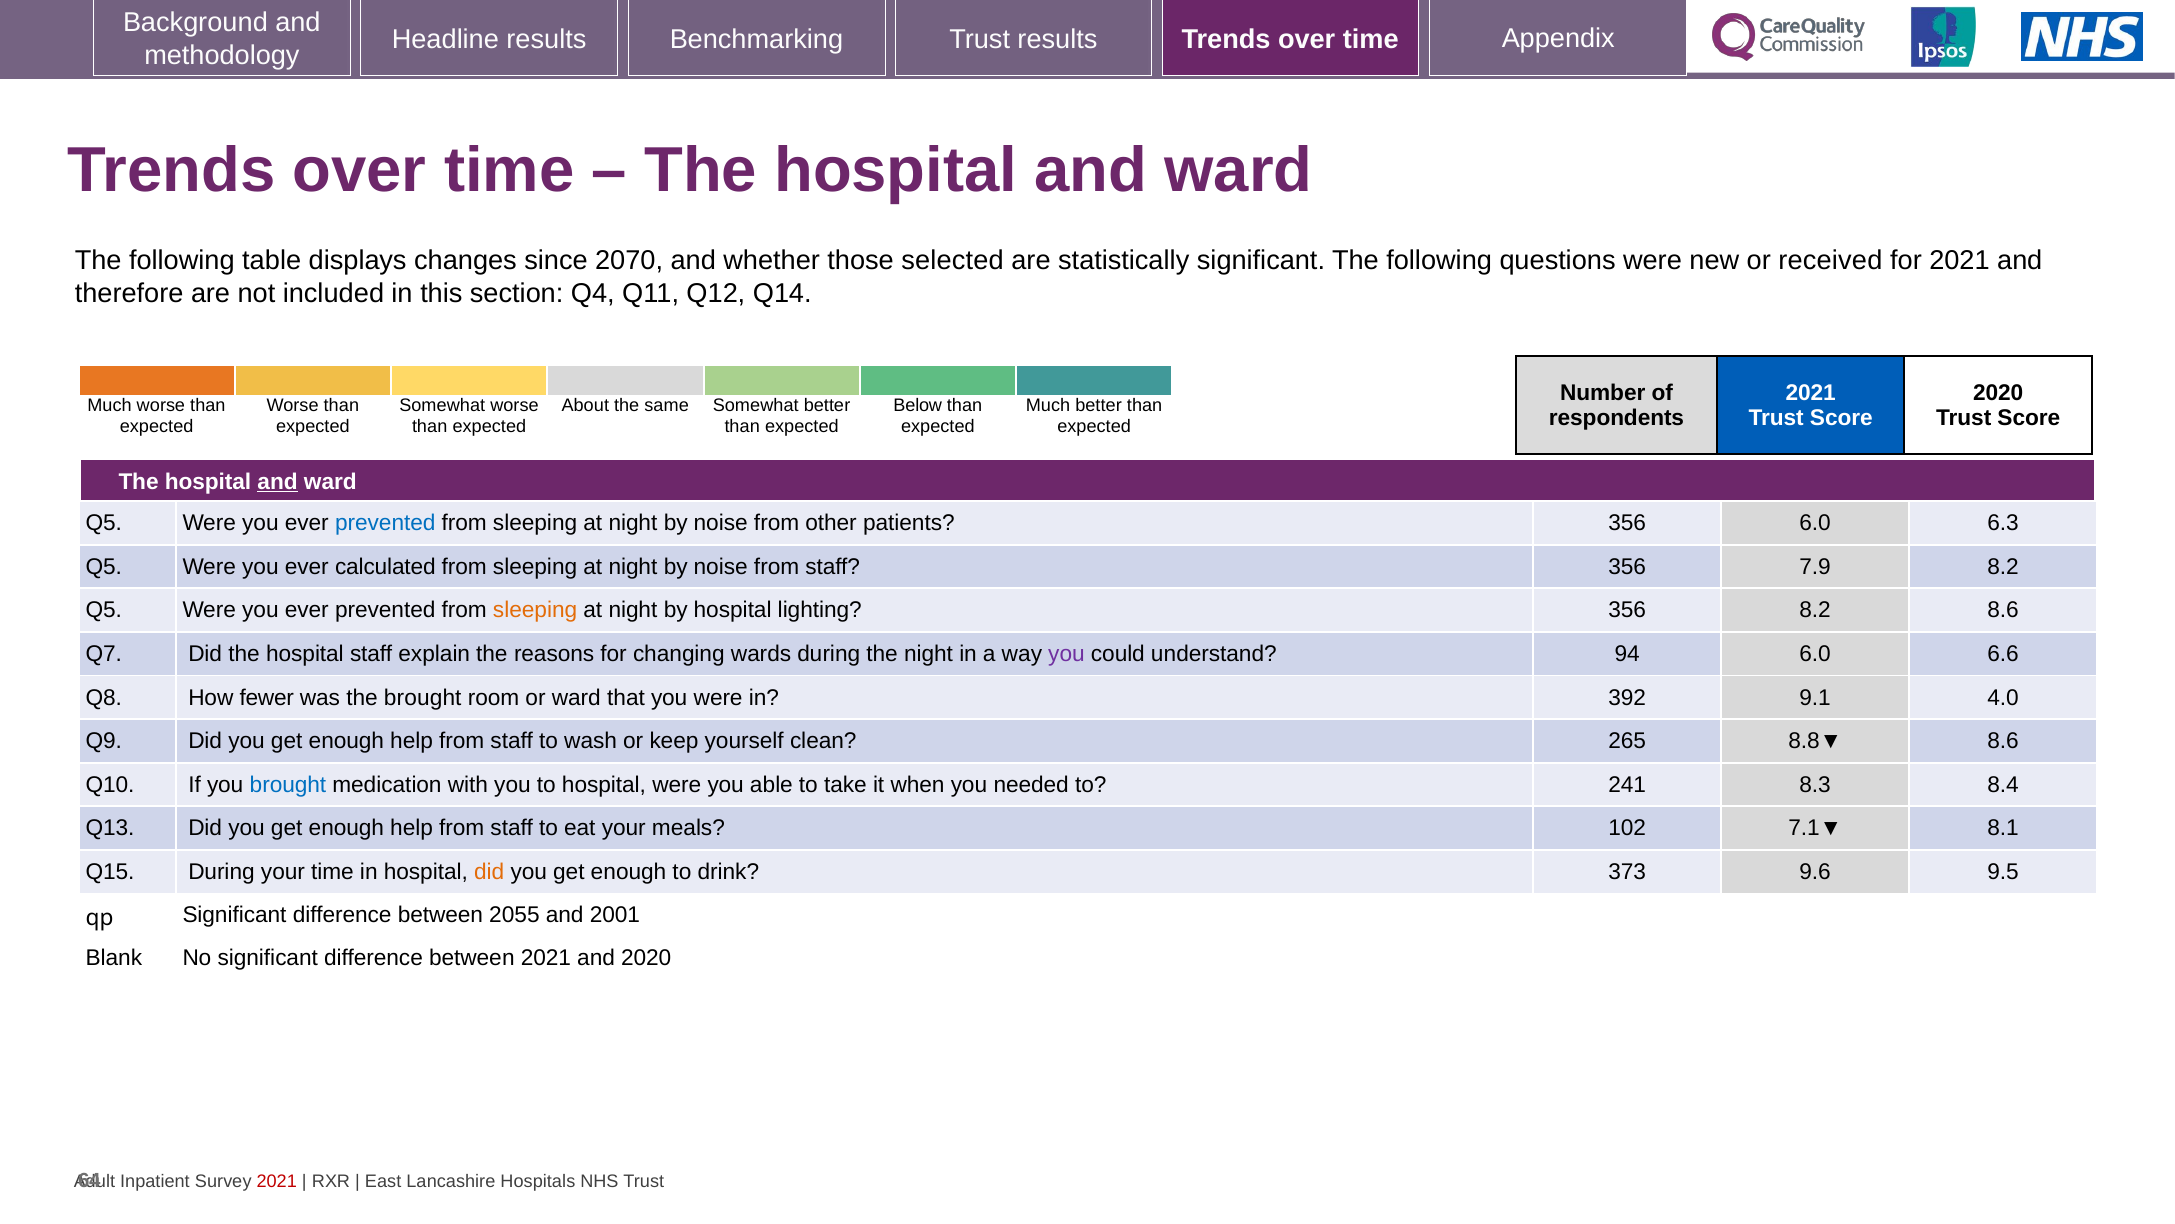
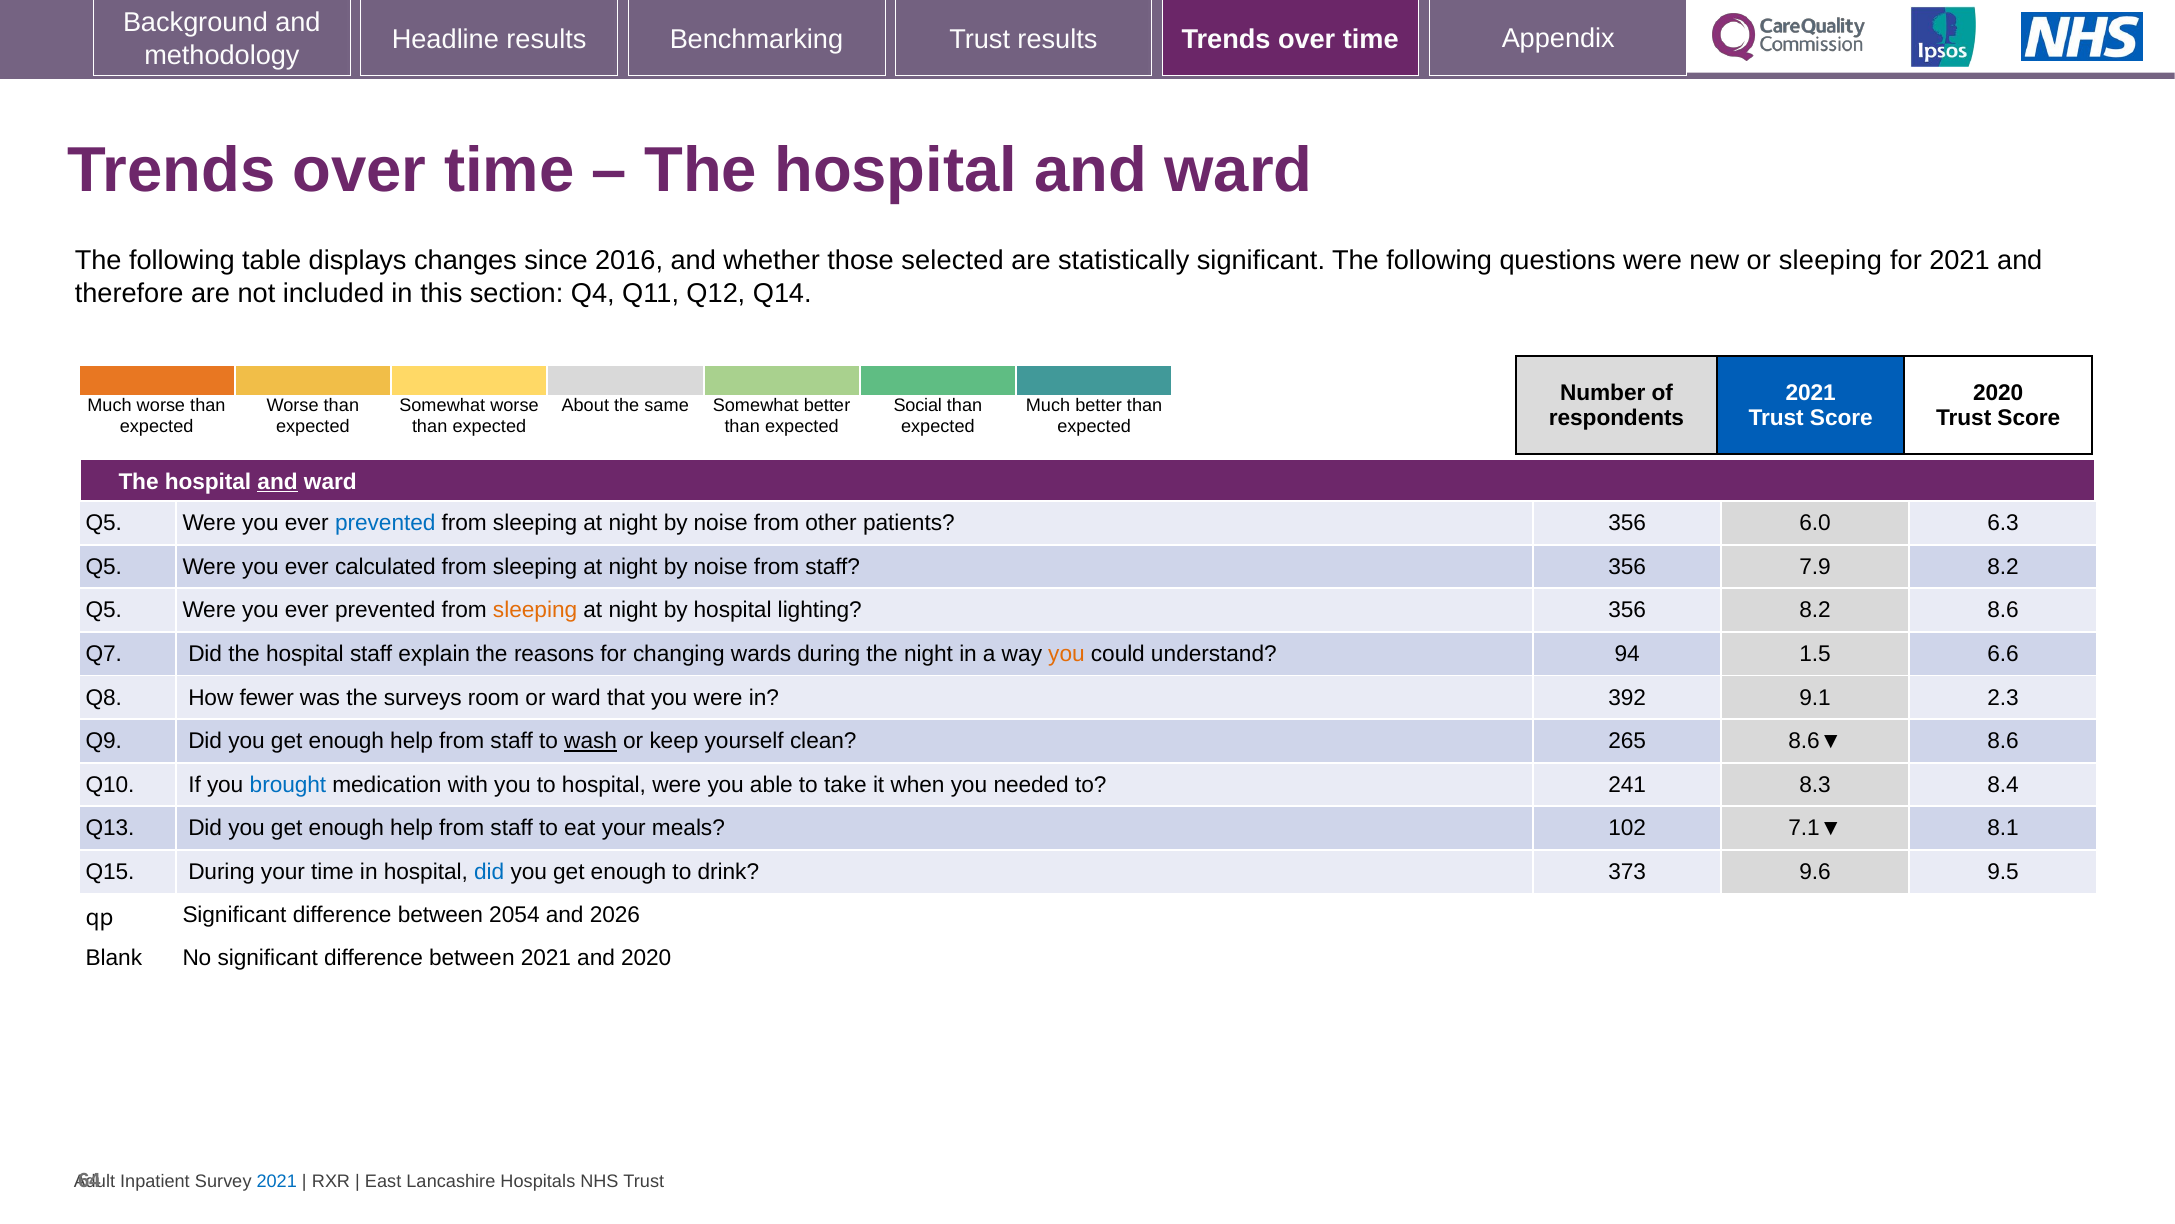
2070: 2070 -> 2016 (629, 261)
or received: received -> sleeping (1830, 261)
Below: Below -> Social (918, 406)
you colour: purple -> orange (1067, 654)
94 6.0: 6.0 -> 1.5 (1815, 654)
the brought: brought -> surveys (423, 697)
4.0: 4.0 -> 2.3 (2003, 697)
wash underline: none -> present (591, 741)
8.8▼: 8.8▼ -> 8.6▼ (1815, 741)
did colour: orange -> blue (489, 872)
2055: 2055 -> 2054 (514, 914)
2001: 2001 -> 2026 (615, 914)
2021 colour: red -> blue (277, 1181)
